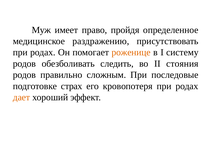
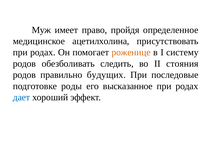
раздражению: раздражению -> ацетилхолина (101, 41)
сложным: сложным -> будущих (106, 75)
страх: страх -> роды (72, 86)
кровопотеря: кровопотеря -> высказанное (128, 86)
дает colour: orange -> blue (21, 98)
